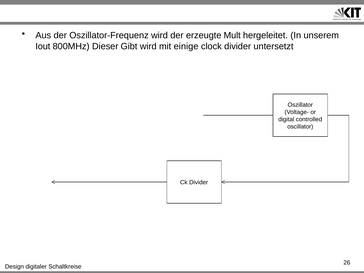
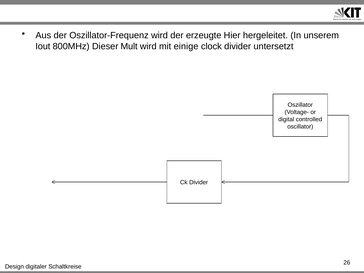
Mult: Mult -> Hier (232, 35)
Gibt: Gibt -> Mult (129, 46)
